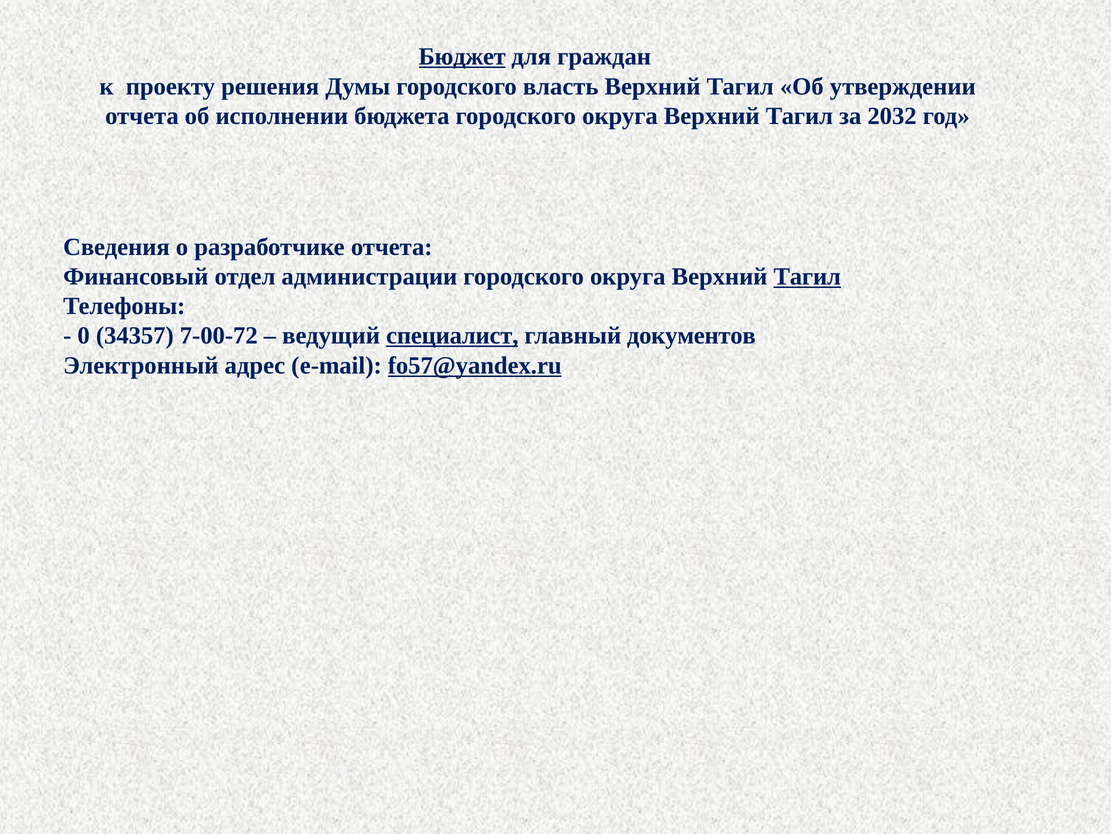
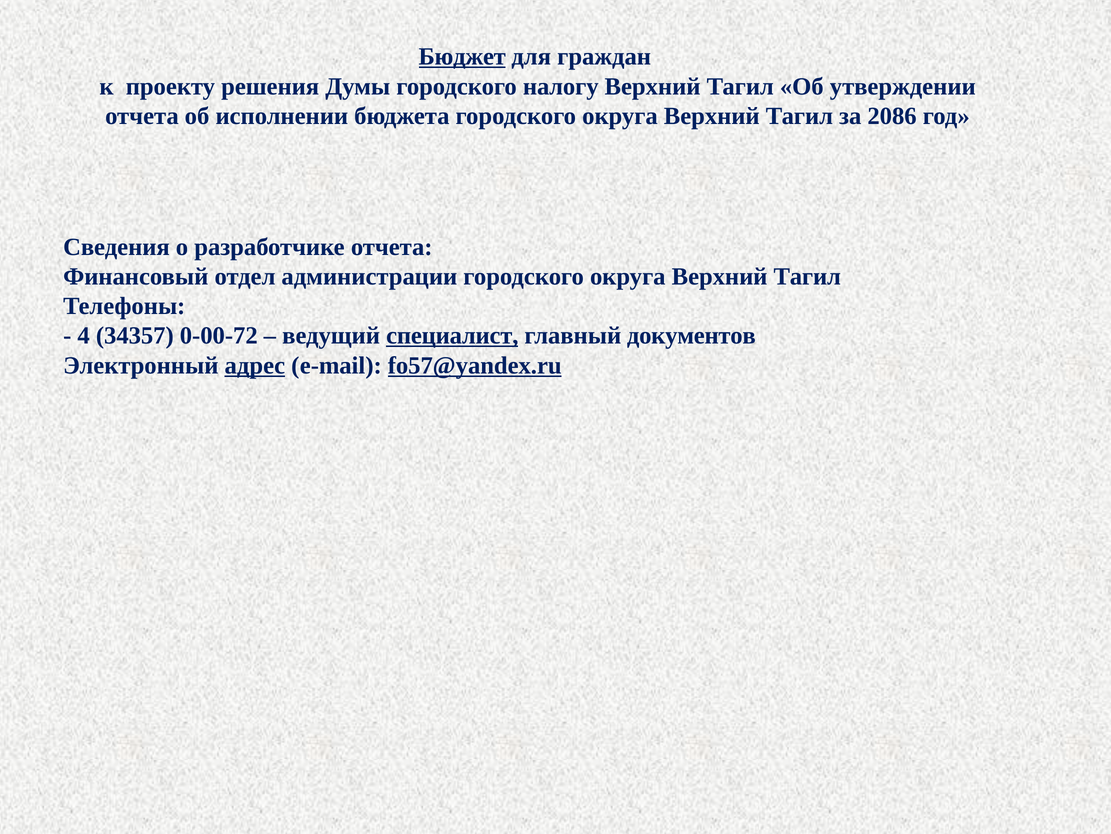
власть: власть -> налогу (561, 86)
2032: 2032 -> 2086 (892, 116)
Тагил underline: present -> none (807, 276)
0: 0 -> 4 (84, 335)
7-00-72: 7-00-72 -> 0-00-72 (219, 335)
адрес underline: none -> present (255, 365)
